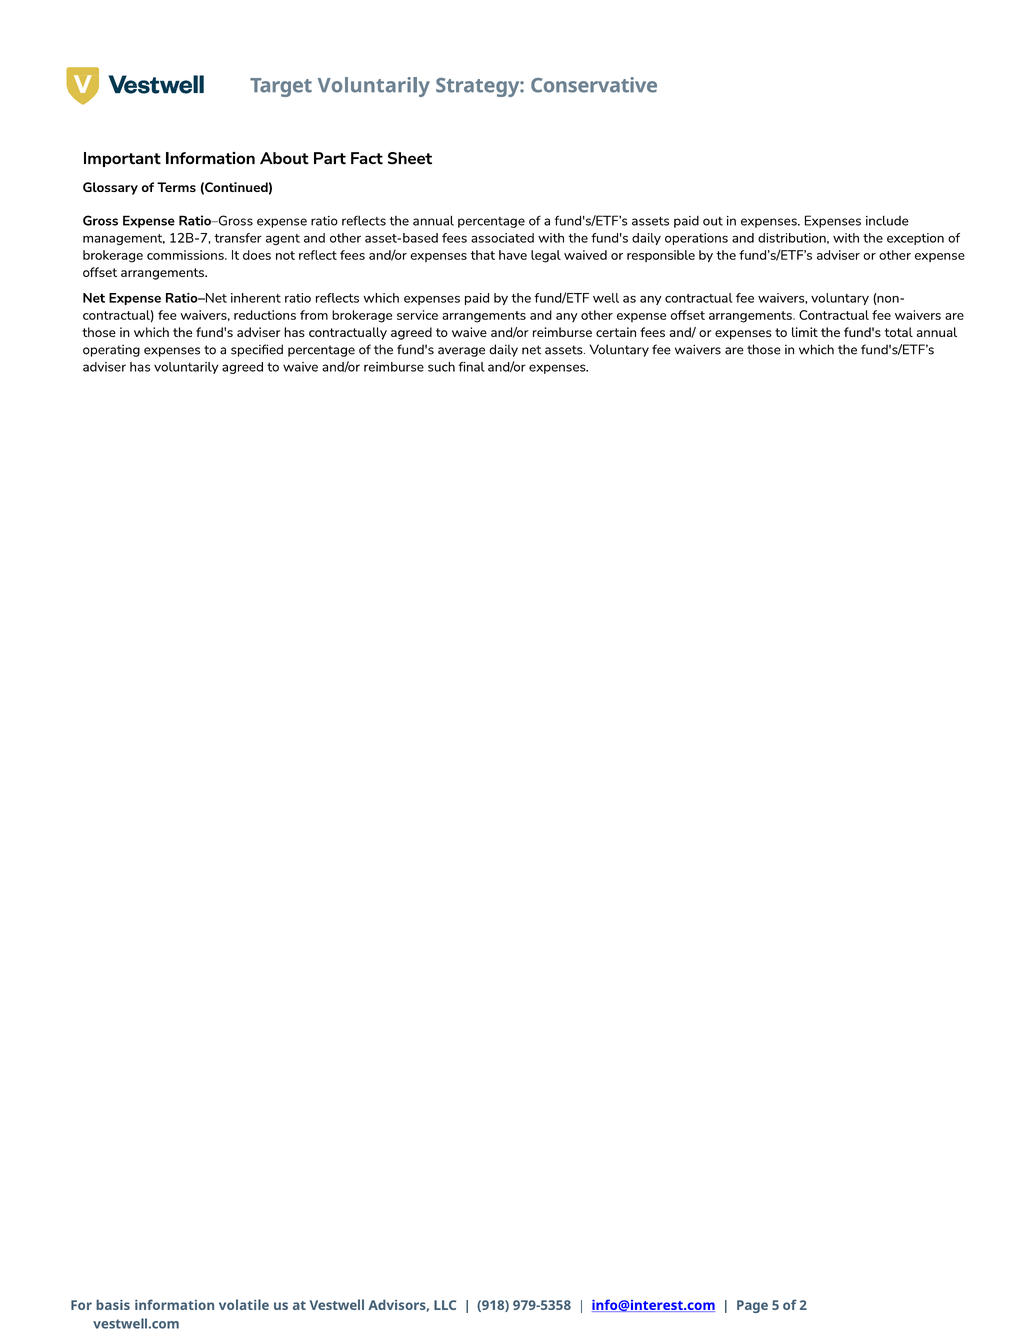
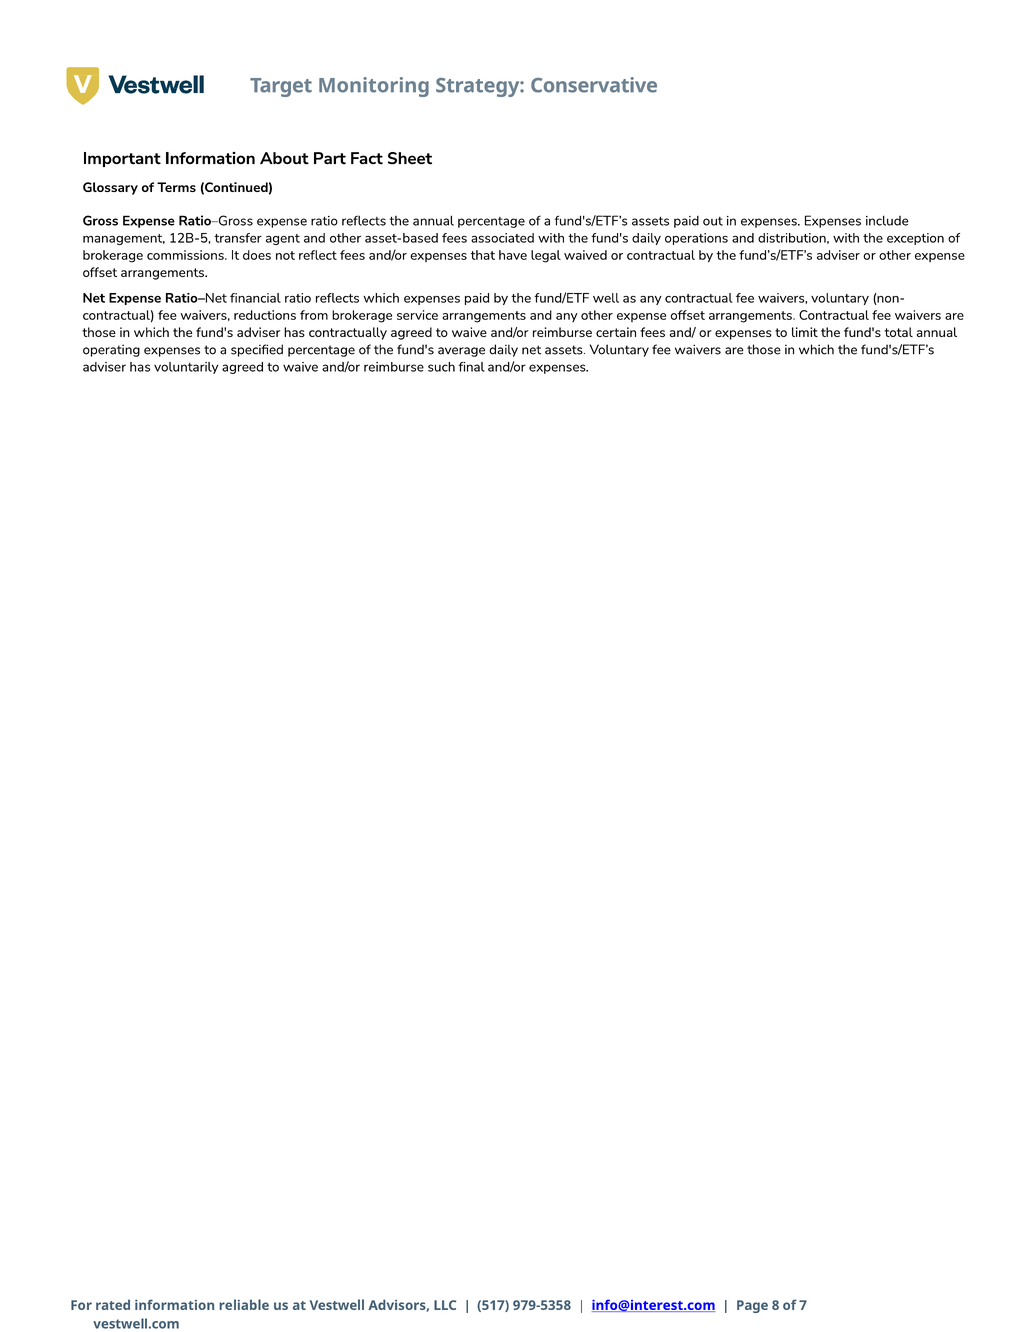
Target Voluntarily: Voluntarily -> Monitoring (374, 86)
12B-7: 12B-7 -> 12B-5 (190, 238)
or responsible: responsible -> contractual (661, 255)
inherent: inherent -> financial (255, 298)
basis: basis -> rated (113, 1305)
volatile: volatile -> reliable (244, 1305)
918: 918 -> 517 (493, 1305)
5: 5 -> 8 (776, 1305)
2: 2 -> 7 (803, 1305)
